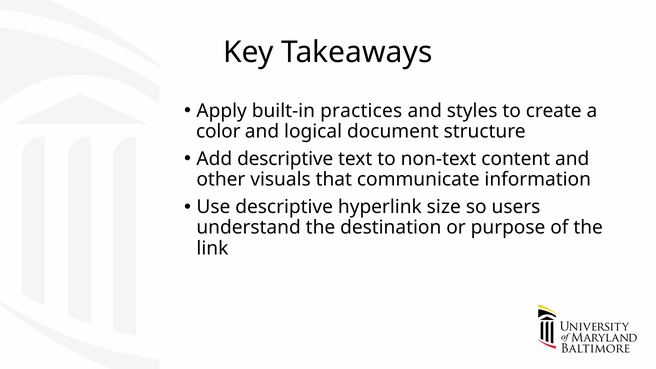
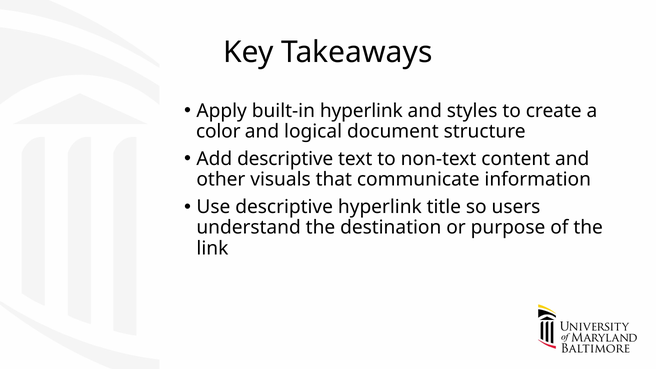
built-in practices: practices -> hyperlink (361, 111)
size: size -> title (444, 207)
